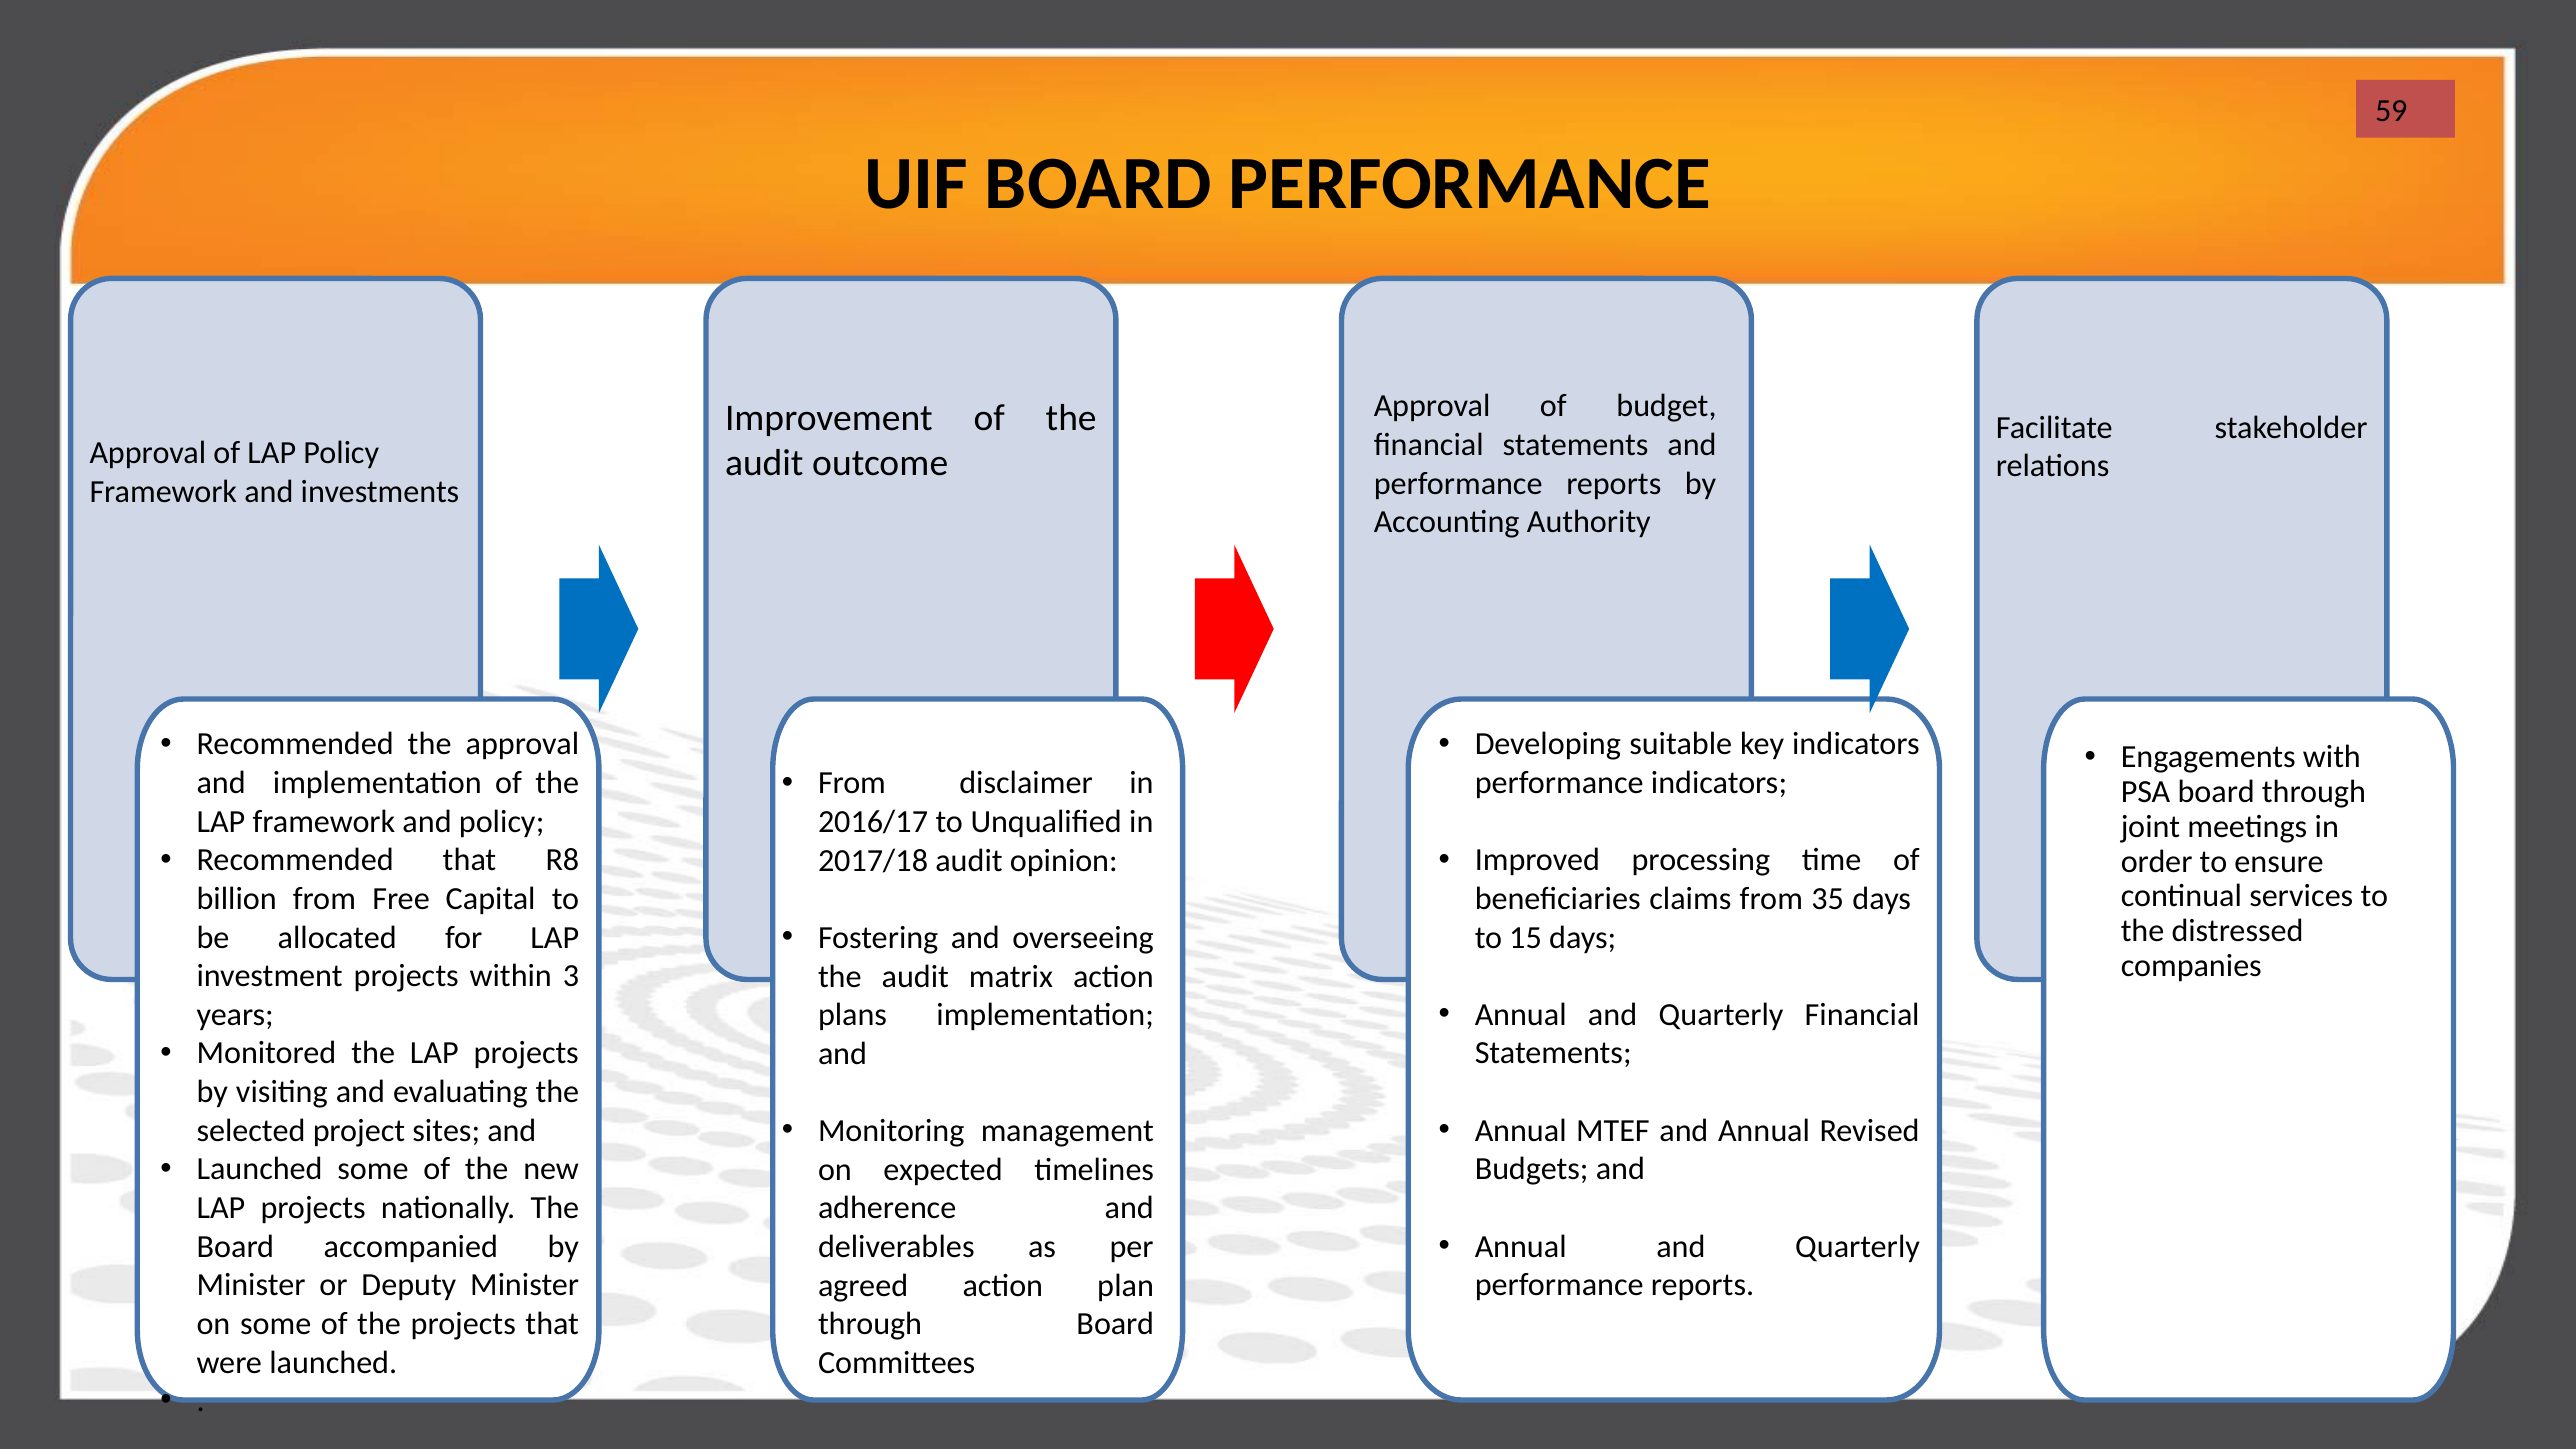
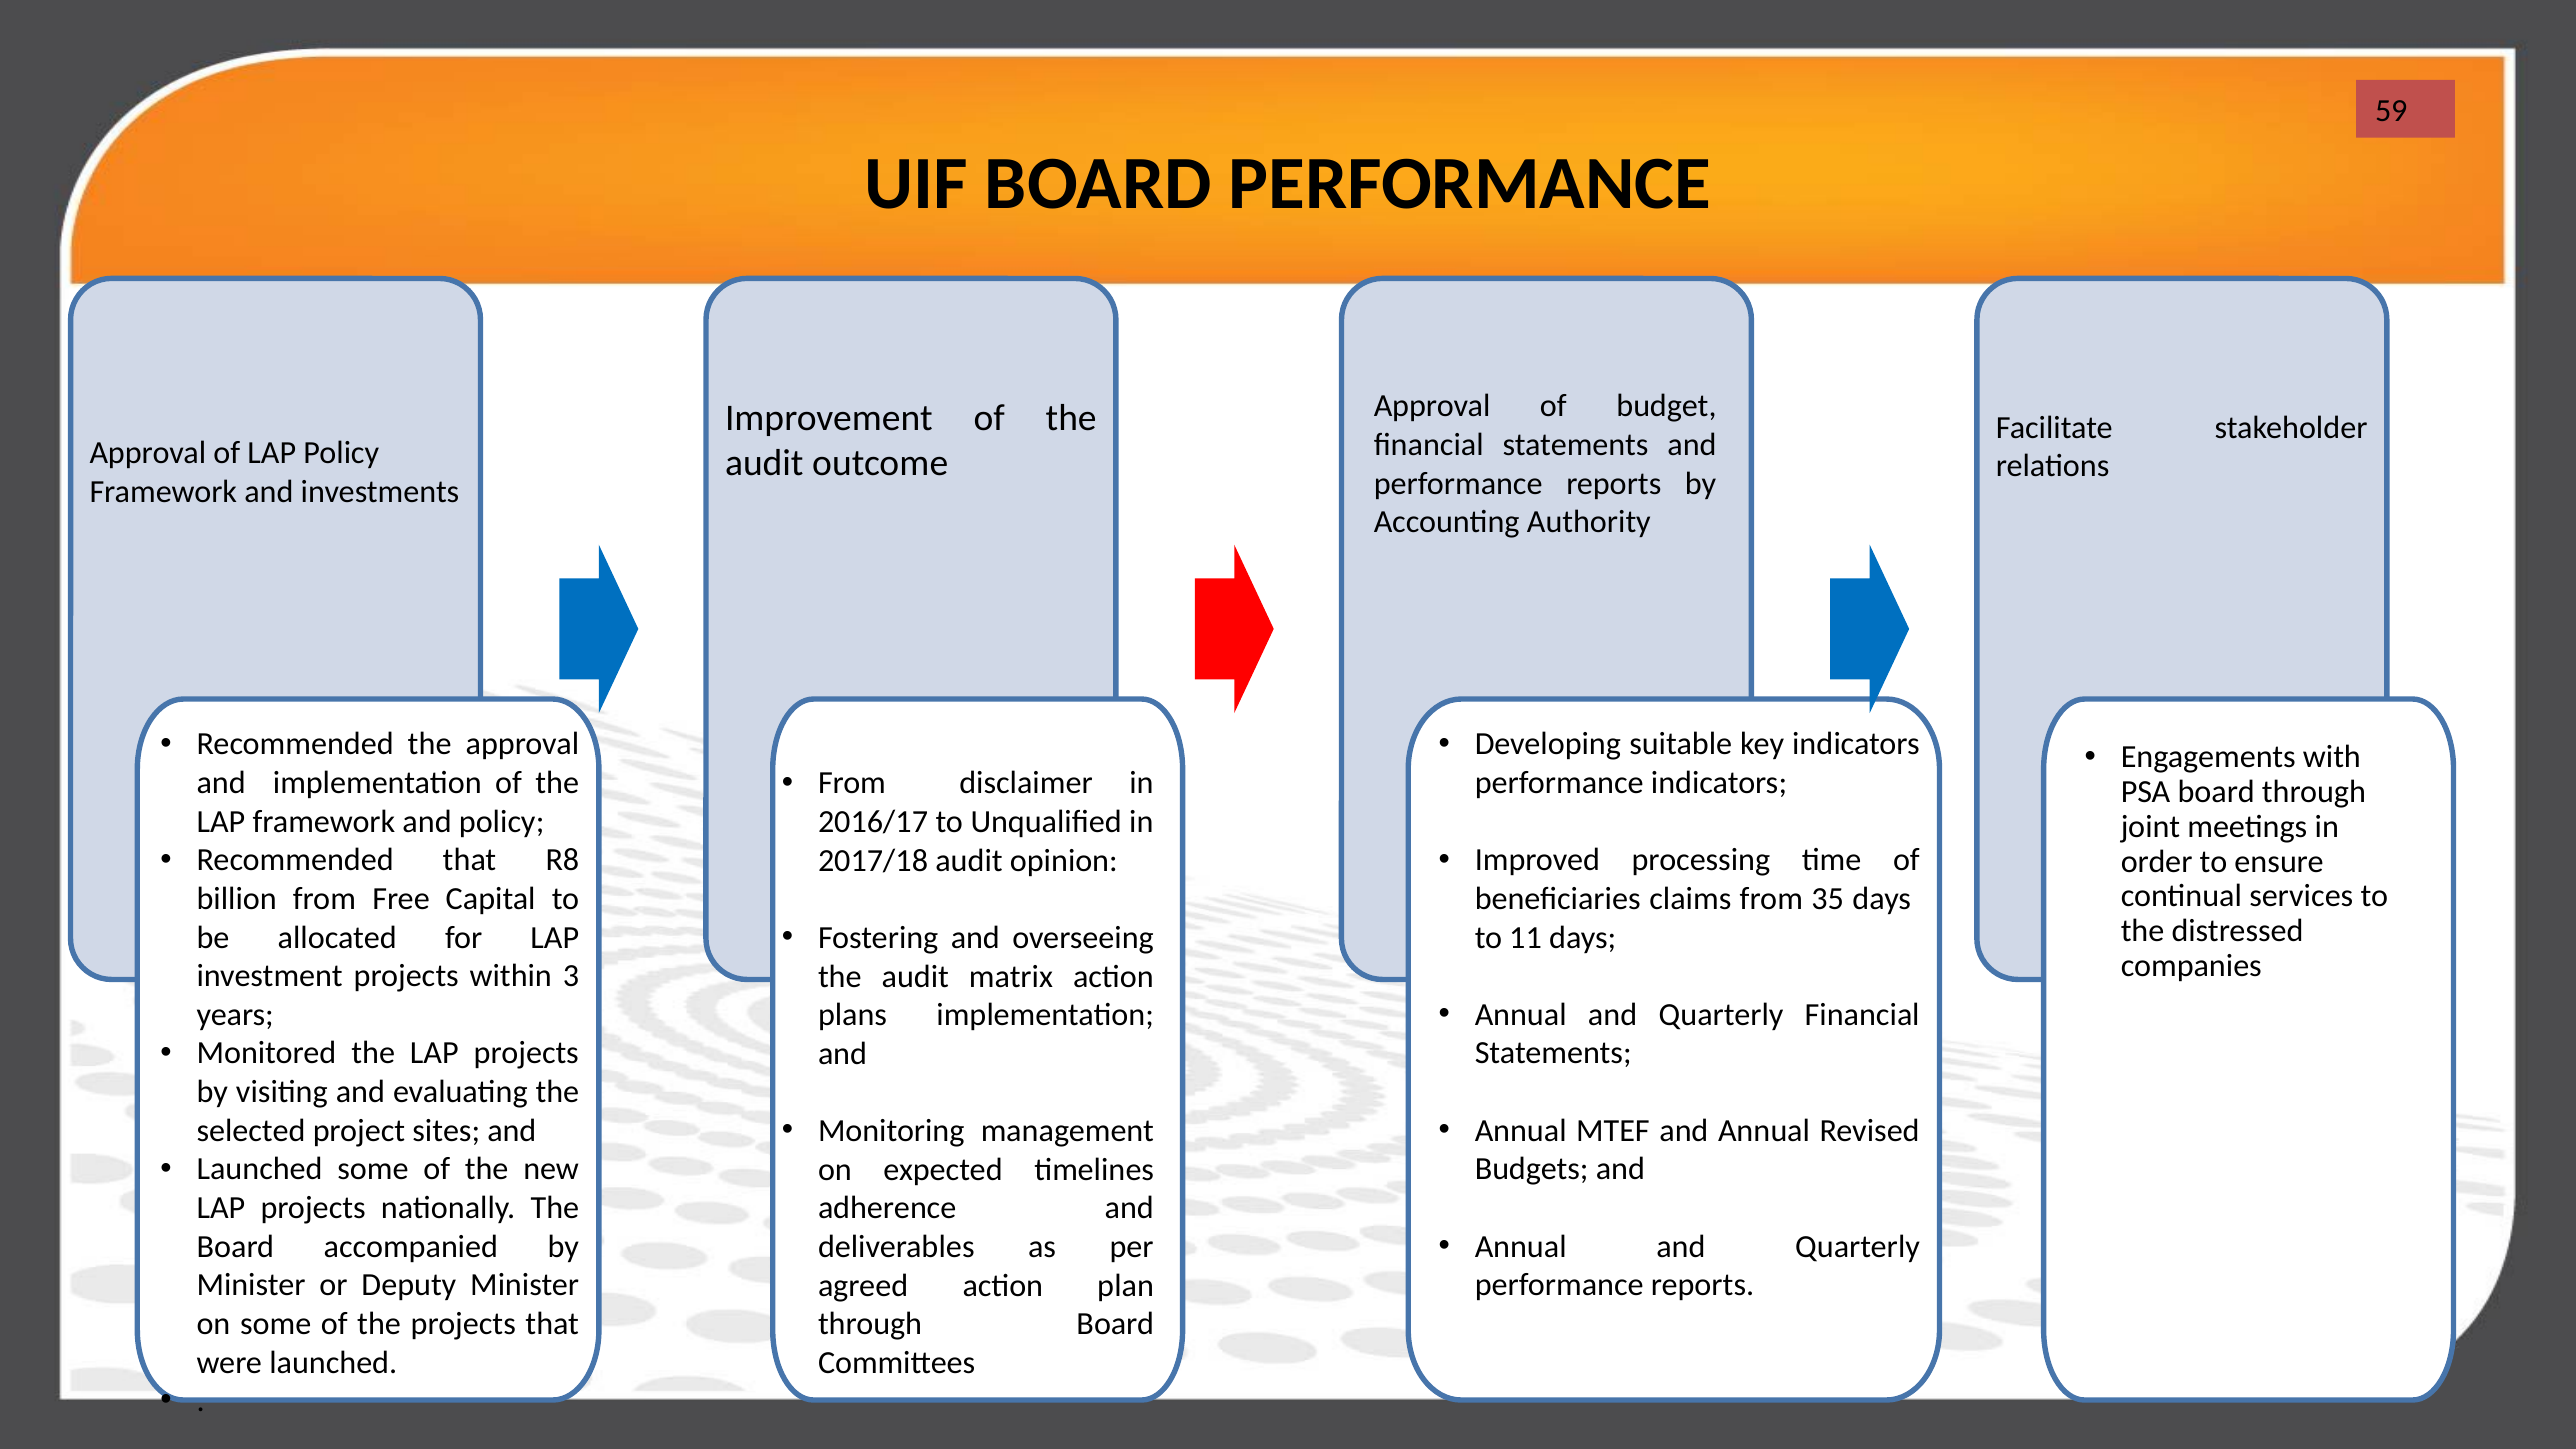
15: 15 -> 11 (1526, 937)
